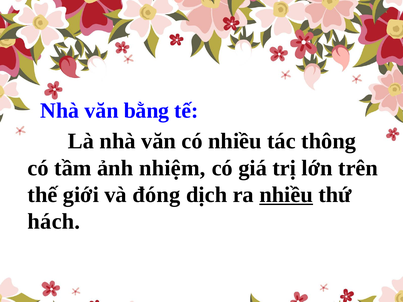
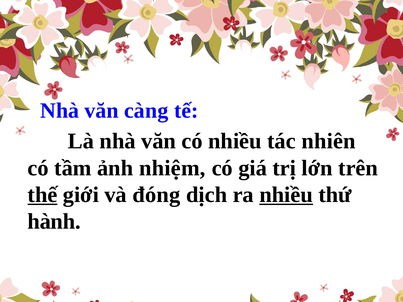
bằng: bằng -> càng (146, 111)
thông: thông -> nhiên (329, 141)
thế underline: none -> present (43, 195)
hách: hách -> hành (54, 222)
